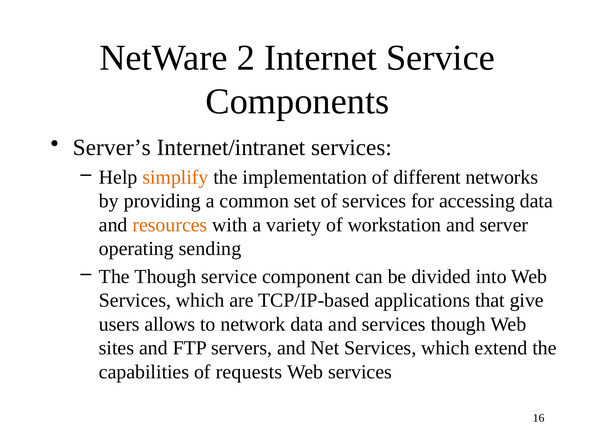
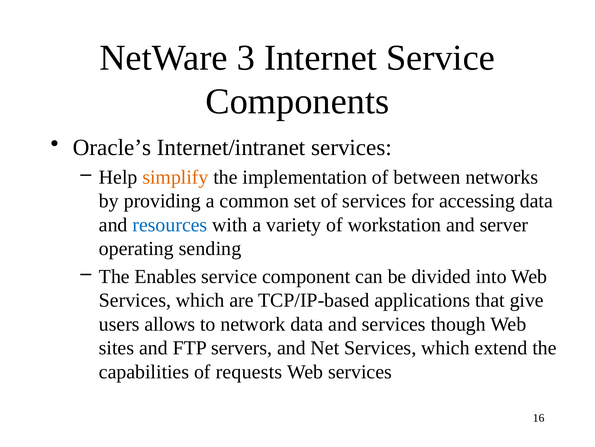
2: 2 -> 3 (246, 58)
Server’s: Server’s -> Oracle’s (112, 147)
different: different -> between (427, 177)
resources colour: orange -> blue (170, 225)
The Though: Though -> Enables (166, 276)
